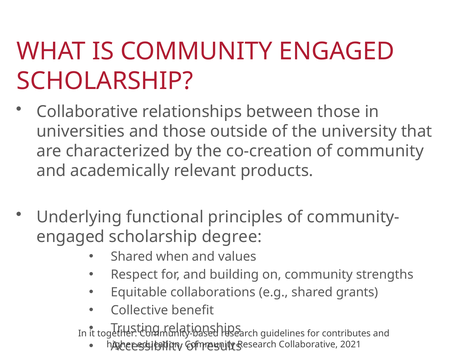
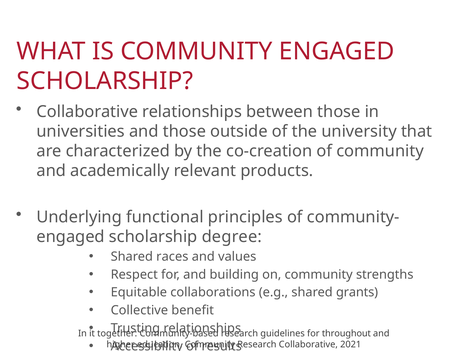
when: when -> races (172, 257)
contributes: contributes -> throughout (346, 334)
